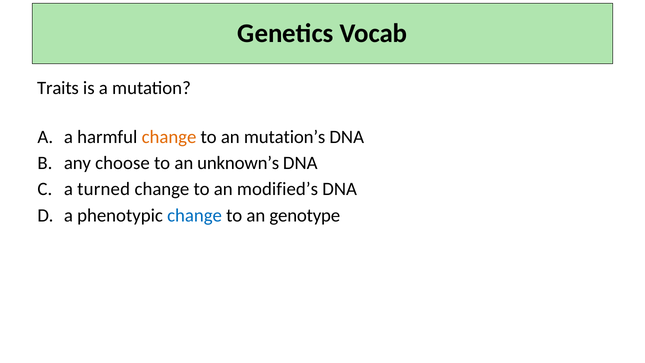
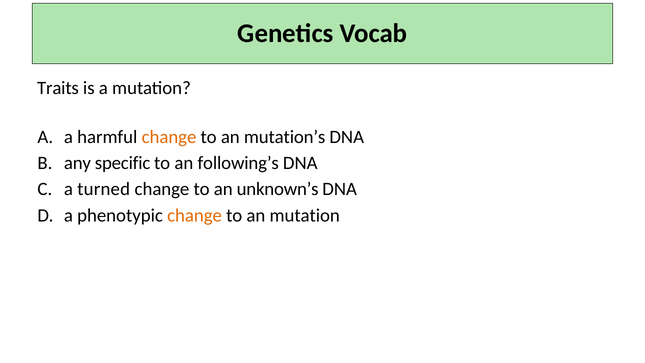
choose: choose -> specific (123, 163)
unknown’s: unknown’s -> following’s (238, 163)
modified’s: modified’s -> unknown’s (278, 189)
change colour: blue -> orange (195, 215)
an genotype: genotype -> mutation (305, 215)
